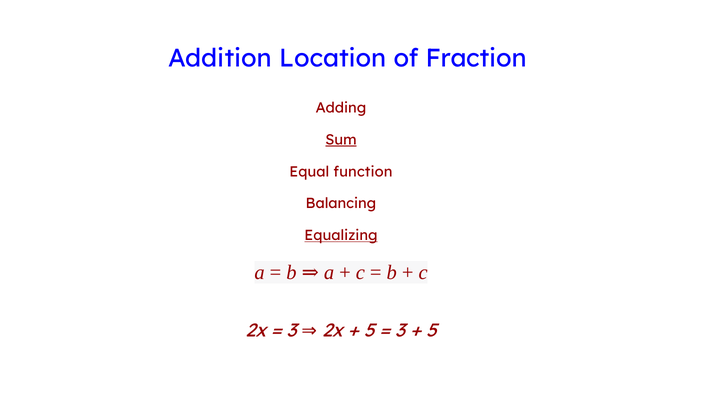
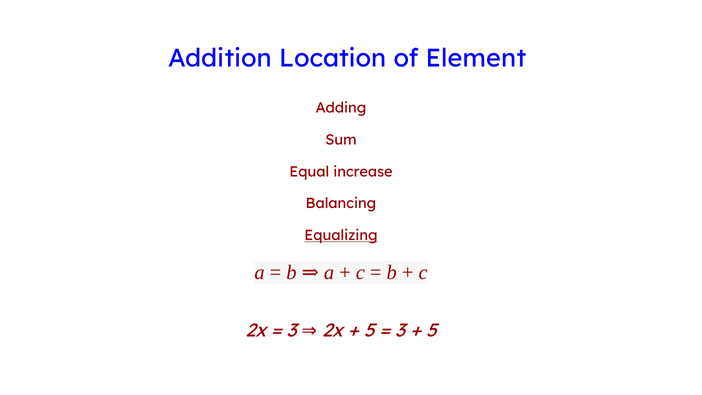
Fraction: Fraction -> Element (476, 58)
Sum underline: present -> none (341, 140)
function: function -> increase (363, 172)
